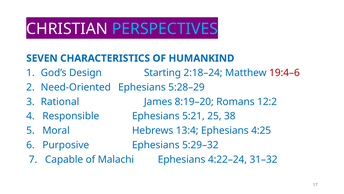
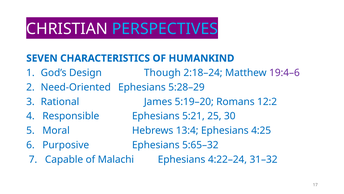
Starting: Starting -> Though (162, 73)
19:4–6 colour: red -> purple (284, 73)
8:19–20: 8:19–20 -> 5:19–20 (194, 101)
38: 38 -> 30 (230, 116)
5:29–32: 5:29–32 -> 5:65–32 (200, 145)
